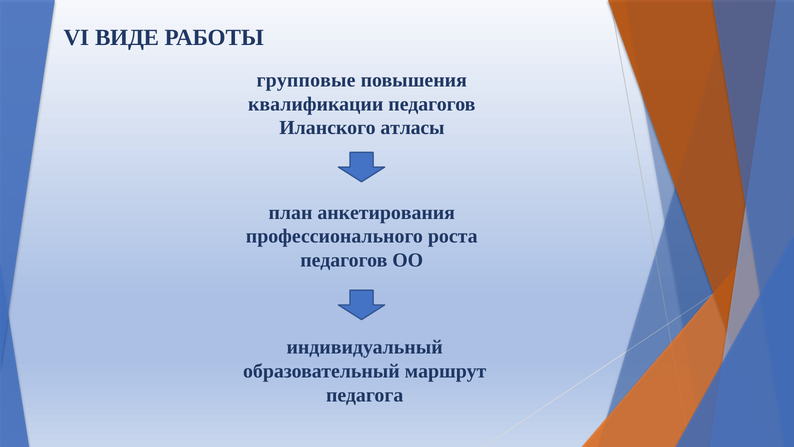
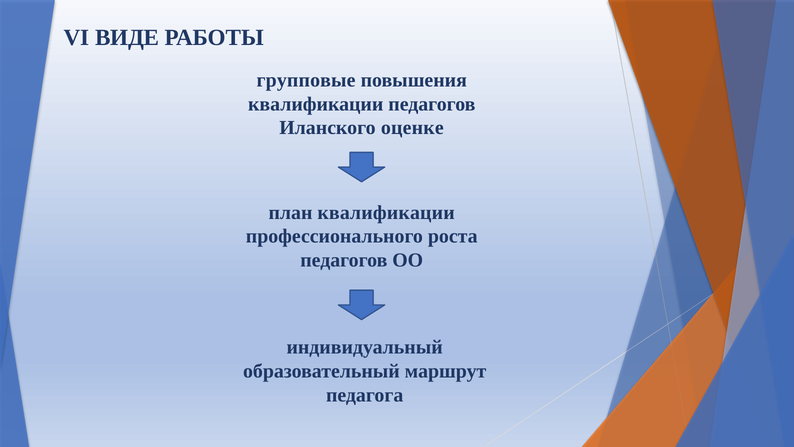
атласы: атласы -> оценке (412, 128)
план анкетирования: анкетирования -> квалификации (386, 212)
